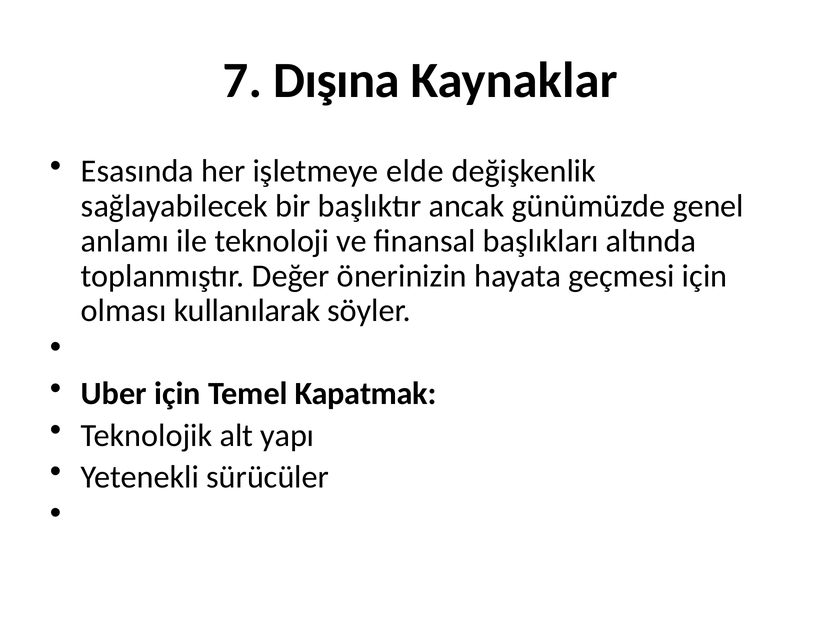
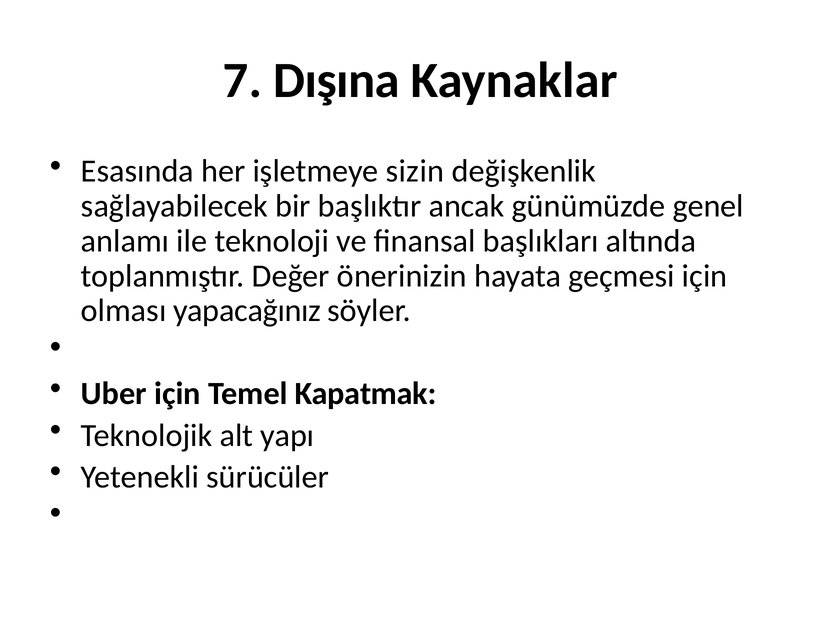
elde: elde -> sizin (415, 171)
kullanılarak: kullanılarak -> yapacağınız (247, 310)
